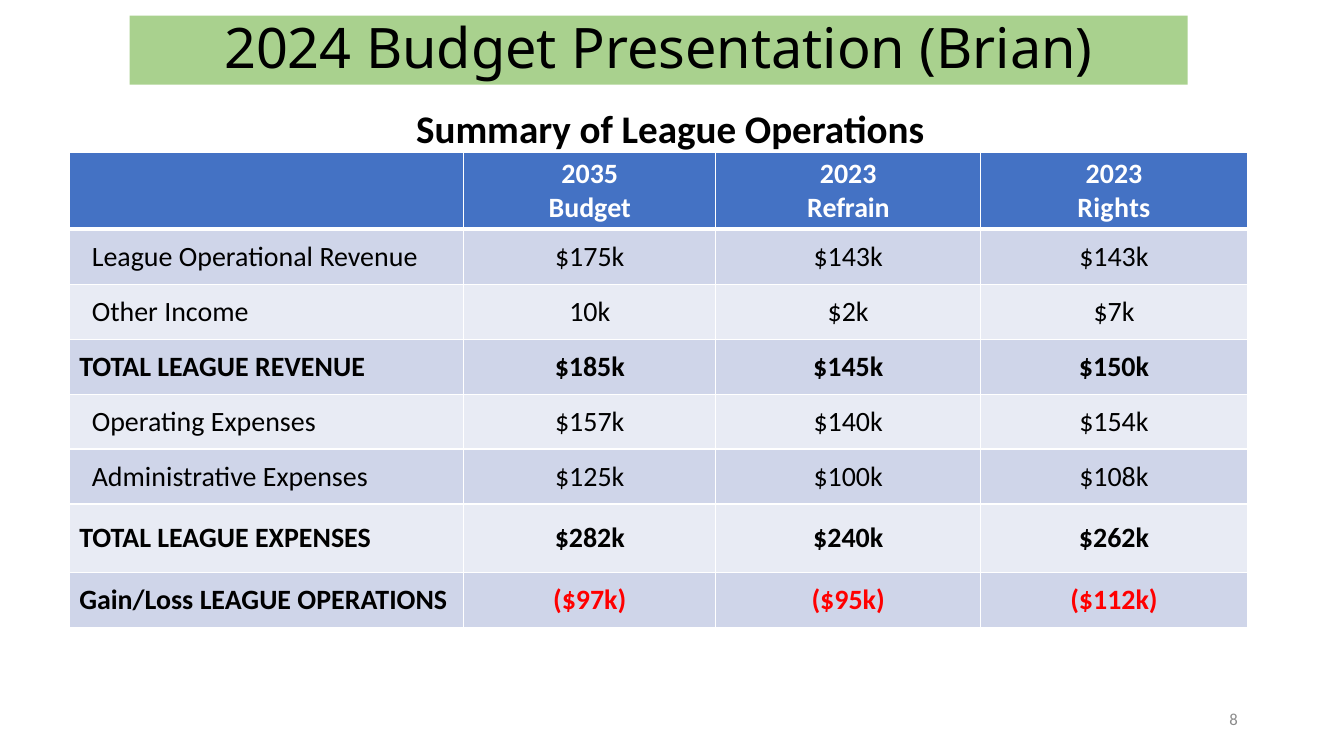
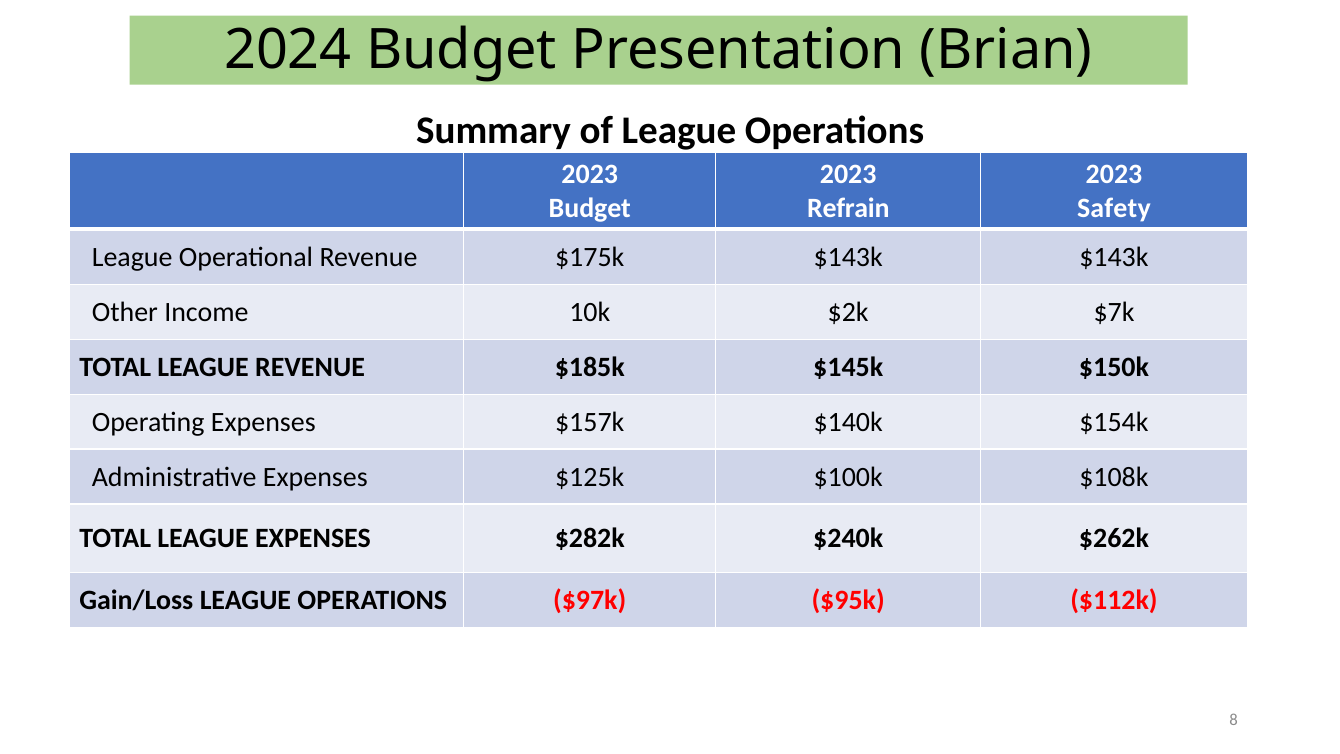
2035: 2035 -> 2023 (590, 174)
Rights: Rights -> Safety (1114, 209)
